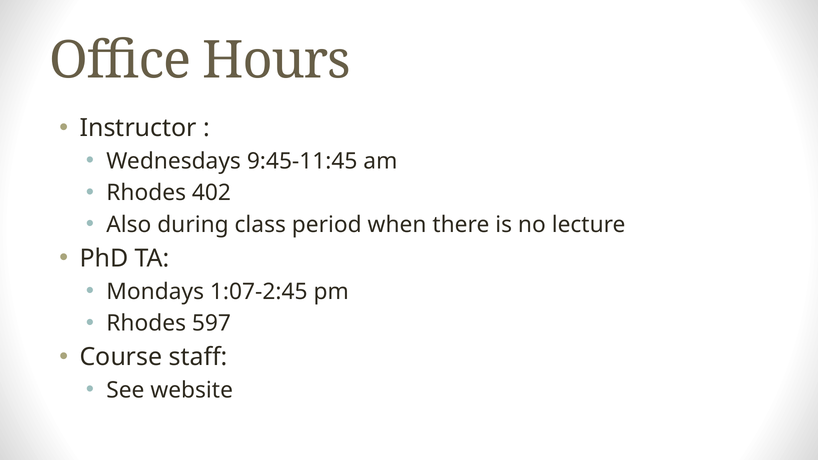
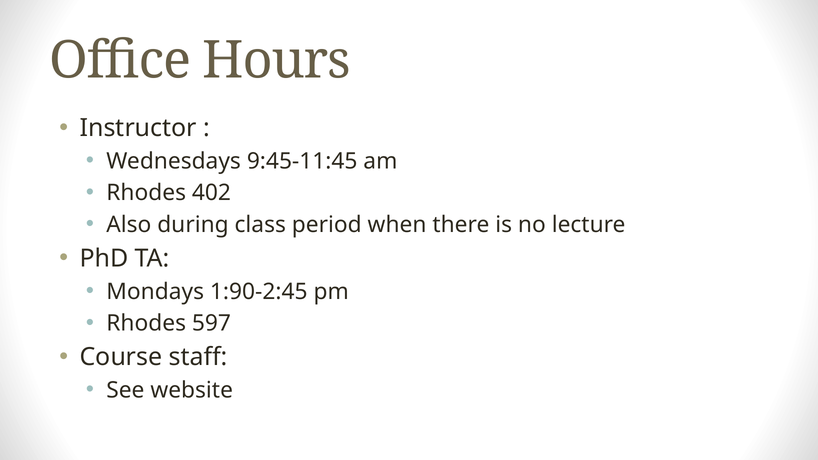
1:07-2:45: 1:07-2:45 -> 1:90-2:45 (259, 292)
